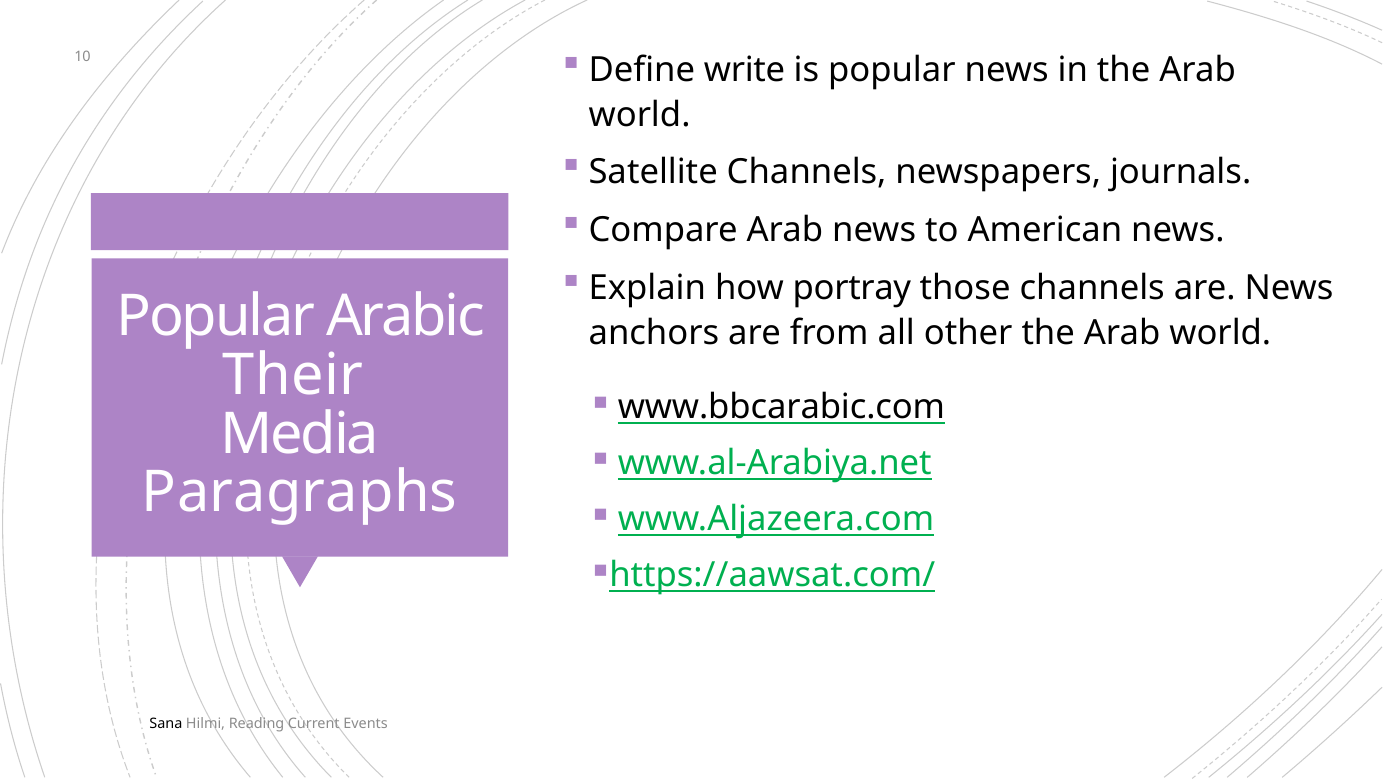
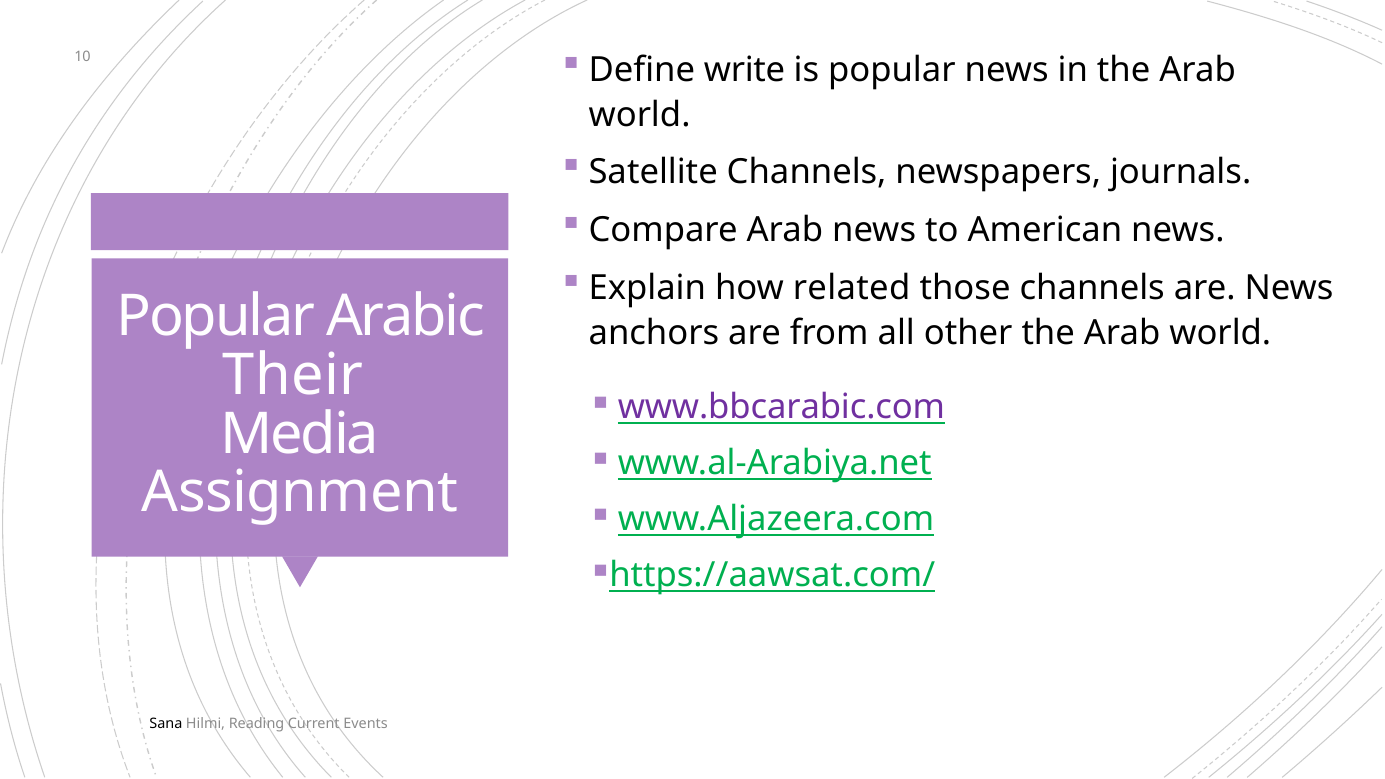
portray: portray -> related (852, 288)
www.bbcarabic.com colour: black -> purple (781, 407)
Paragraphs: Paragraphs -> Assignment (300, 493)
